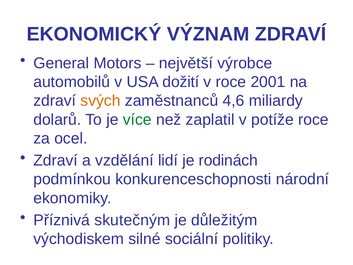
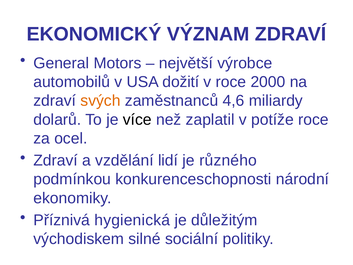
2001: 2001 -> 2000 (268, 82)
více colour: green -> black (137, 120)
rodinách: rodinách -> různého (228, 160)
skutečným: skutečným -> hygienická (132, 220)
